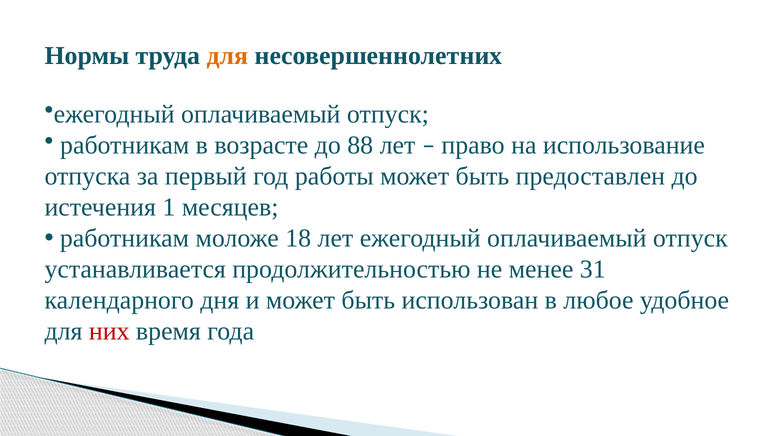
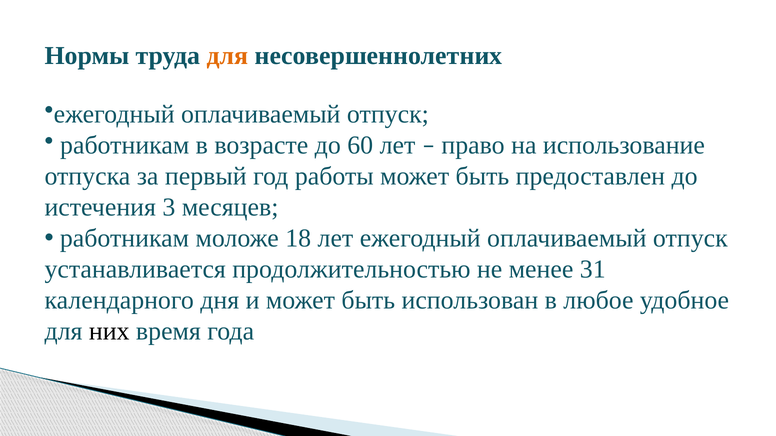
88: 88 -> 60 (360, 146)
1: 1 -> 3 (169, 208)
них colour: red -> black (109, 332)
